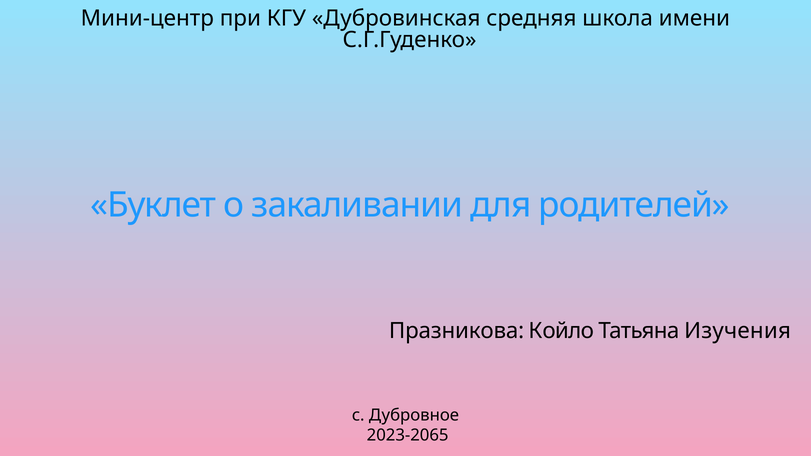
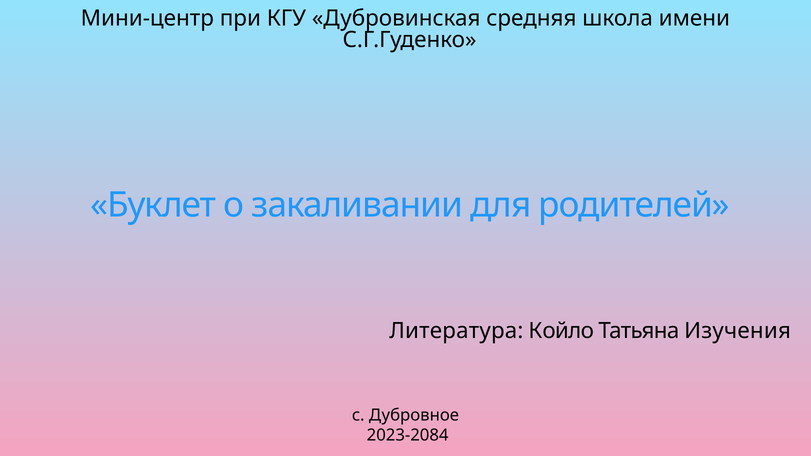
Празникова: Празникова -> Литература (456, 331)
2023-2065: 2023-2065 -> 2023-2084 (408, 435)
